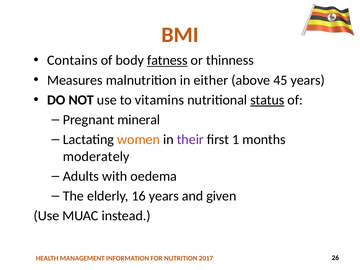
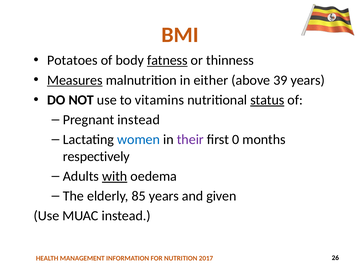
Contains: Contains -> Potatoes (72, 60)
Measures underline: none -> present (75, 80)
45: 45 -> 39 (280, 80)
Pregnant mineral: mineral -> instead (139, 120)
women colour: orange -> blue (139, 140)
1: 1 -> 0 (236, 140)
moderately: moderately -> respectively (96, 156)
with underline: none -> present (115, 176)
16: 16 -> 85 (139, 196)
